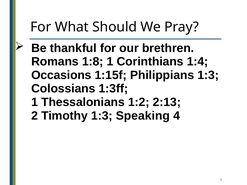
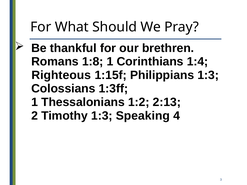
Occasions: Occasions -> Righteous (61, 75)
